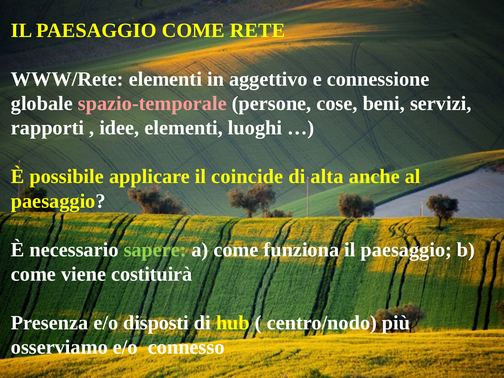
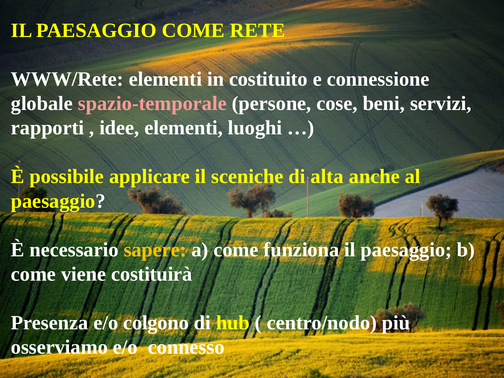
aggettivo: aggettivo -> costituito (268, 79)
coincide: coincide -> sceniche (247, 177)
sapere colour: light green -> yellow (155, 250)
disposti: disposti -> colgono (156, 323)
